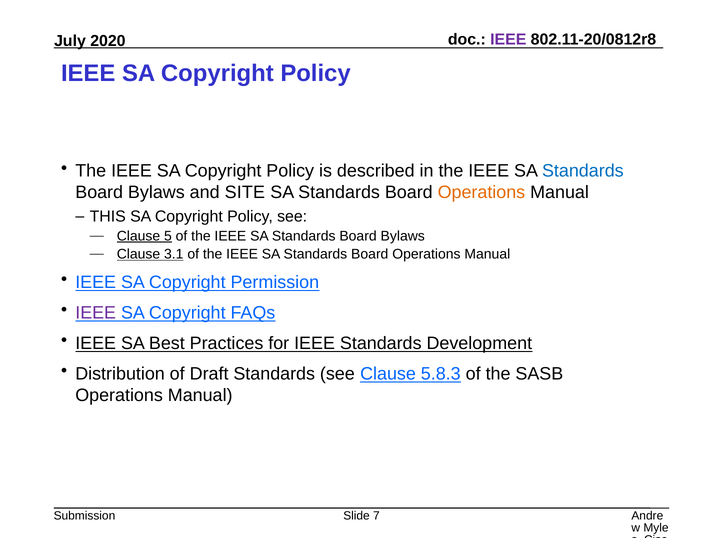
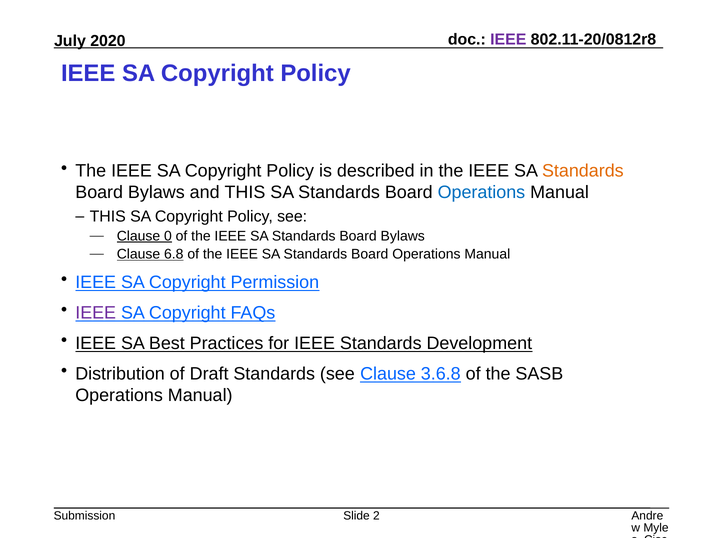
Standards colour: blue -> orange (583, 171)
and SITE: SITE -> THIS (245, 192)
Operations colour: orange -> blue (481, 192)
5: 5 -> 0 (168, 236)
3.1: 3.1 -> 6.8 (174, 254)
5.8.3: 5.8.3 -> 3.6.8 (441, 374)
7: 7 -> 2 (376, 516)
